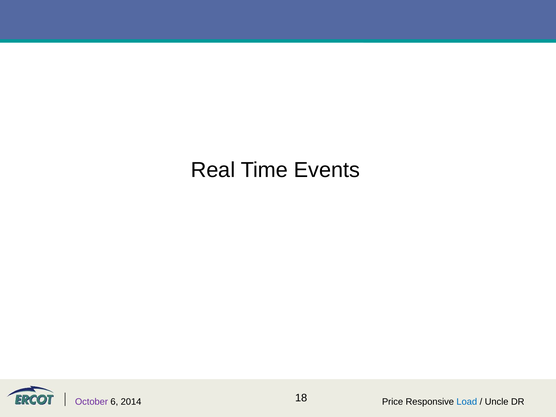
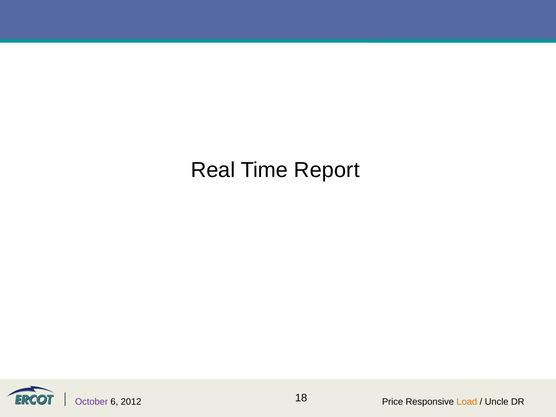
Events: Events -> Report (327, 170)
Load colour: blue -> orange (467, 402)
2014: 2014 -> 2012 (131, 402)
